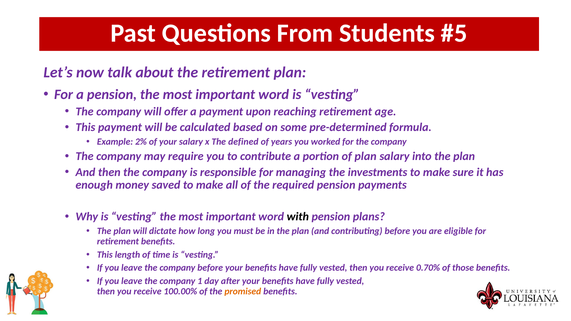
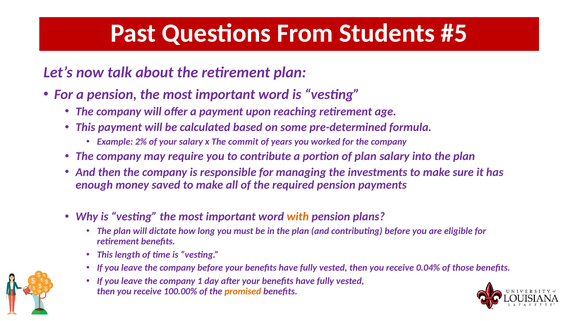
defined: defined -> commit (243, 142)
with colour: black -> orange (298, 217)
0.70%: 0.70% -> 0.04% (428, 268)
